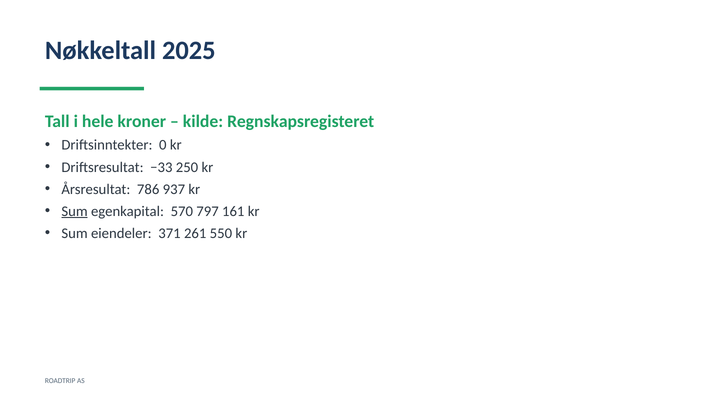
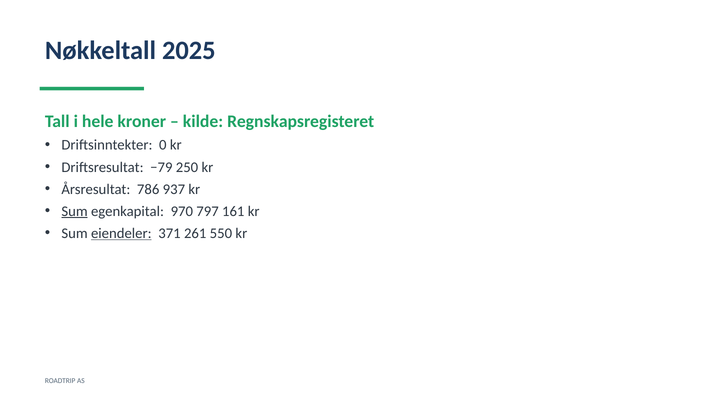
−33: −33 -> −79 (161, 167)
570: 570 -> 970 (182, 211)
eiendeler underline: none -> present (121, 233)
